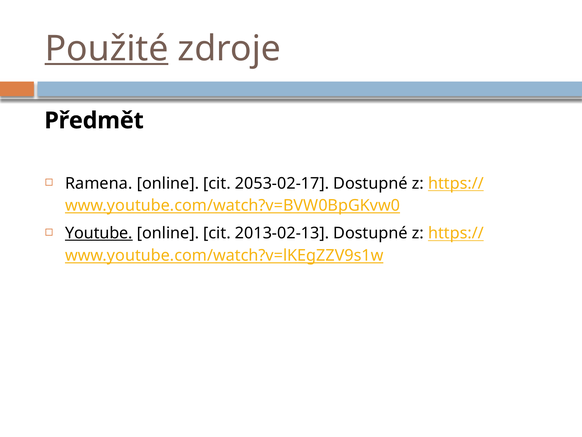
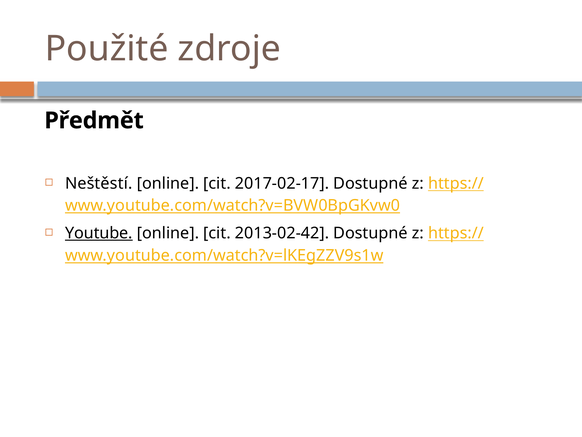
Použité underline: present -> none (107, 49)
Ramena: Ramena -> Neštěstí (99, 183)
2053-02-17: 2053-02-17 -> 2017-02-17 (282, 183)
2013-02-13: 2013-02-13 -> 2013-02-42 (282, 233)
